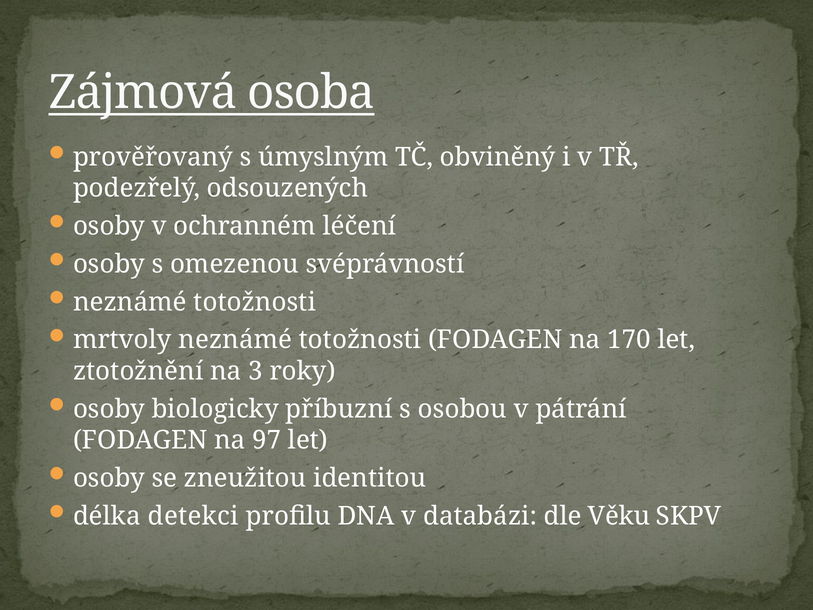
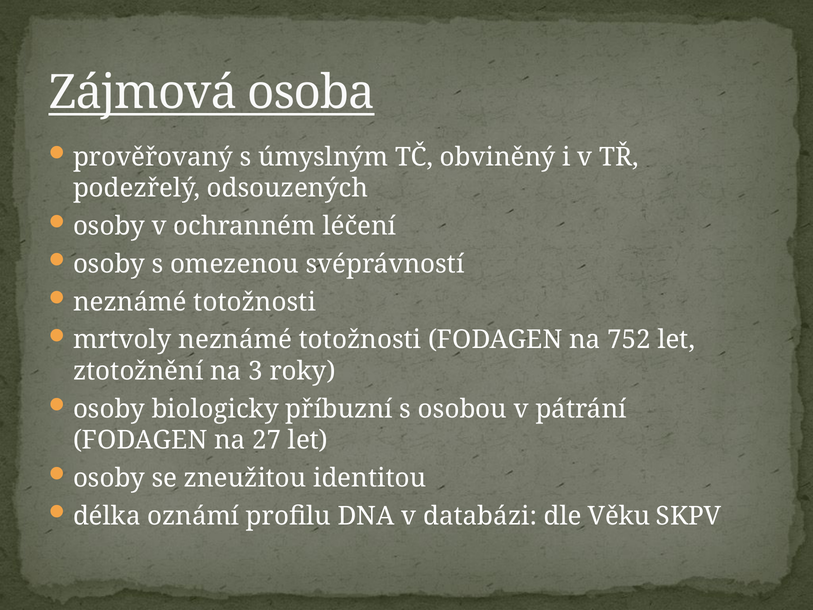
170: 170 -> 752 (629, 340)
97: 97 -> 27 (267, 440)
detekci: detekci -> oznámí (193, 516)
